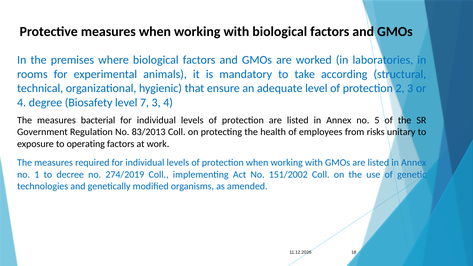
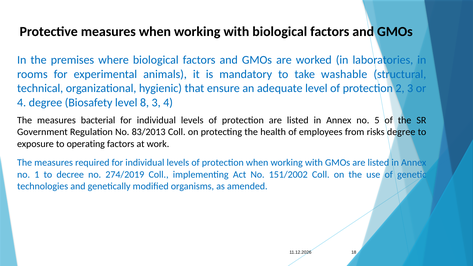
according: according -> washable (344, 74)
7: 7 -> 8 (145, 103)
risks unitary: unitary -> degree (401, 132)
